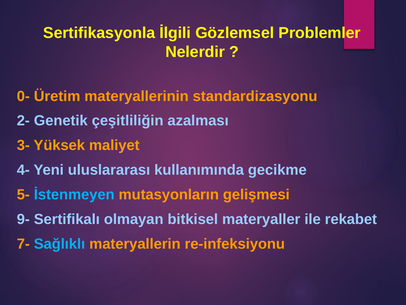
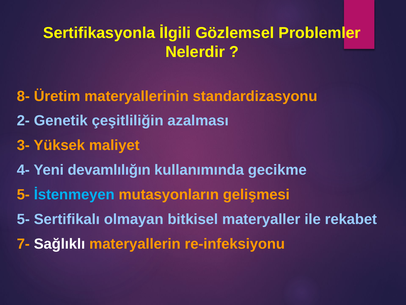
0-: 0- -> 8- (23, 96)
uluslararası: uluslararası -> devamlılığın (109, 170)
9-: 9- -> 5- (23, 219)
Sağlıklı colour: light blue -> white (60, 244)
